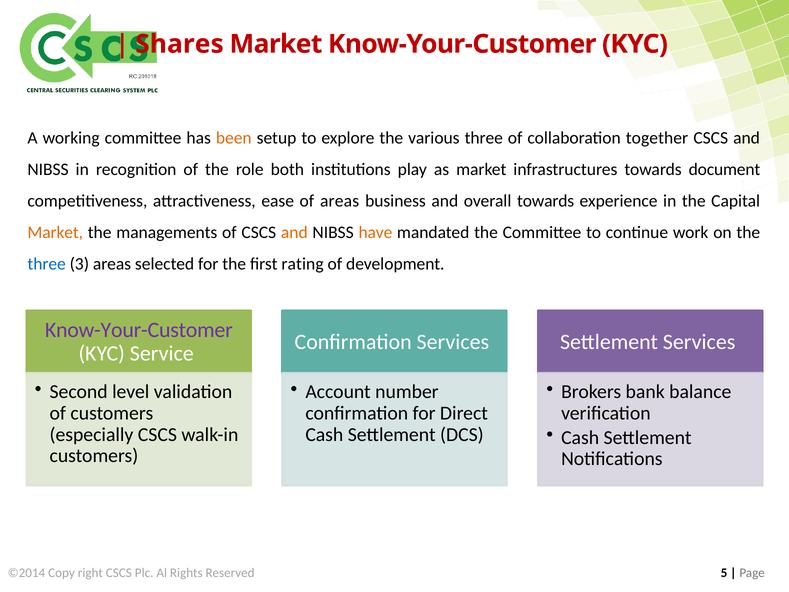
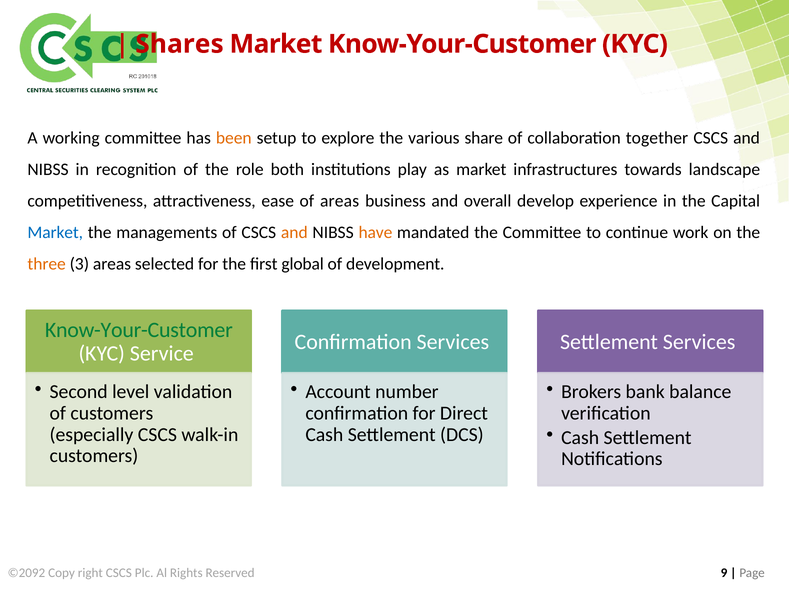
various three: three -> share (484, 138)
document: document -> landscape (724, 169)
overall towards: towards -> develop (546, 201)
Market colour: orange -> blue (55, 232)
three colour: blue -> orange (47, 264)
rating: rating -> global (303, 264)
Know-Your-Customer colour: purple -> green (139, 330)
©2014: ©2014 -> ©2092 (26, 573)
5: 5 -> 9 (724, 573)
